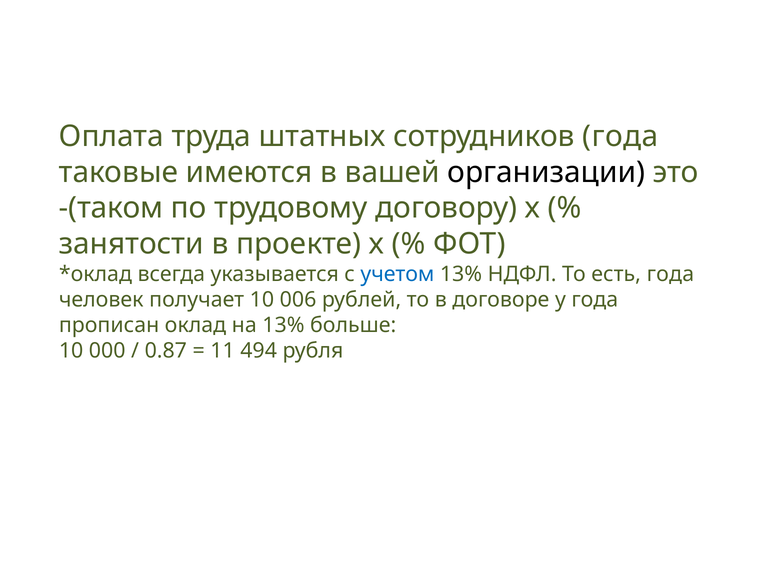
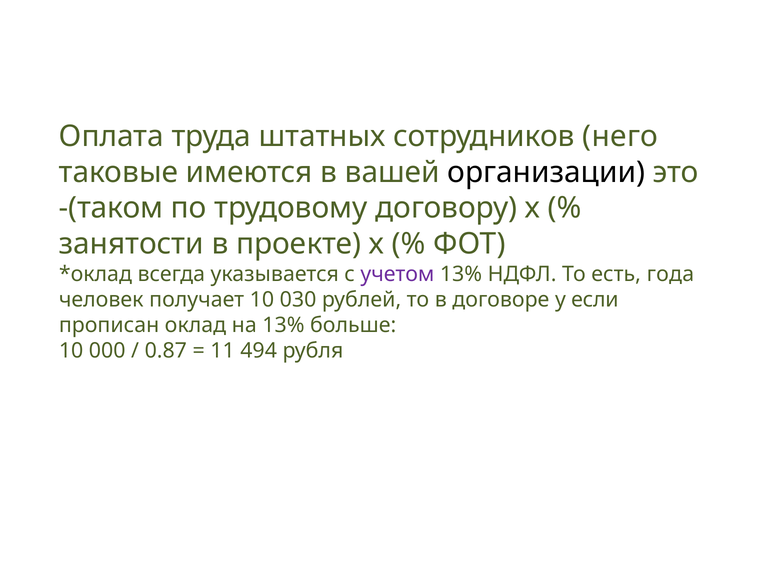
сотрудников года: года -> него (620, 136)
учетом colour: blue -> purple (397, 274)
006: 006 -> 030 (298, 300)
у года: года -> если (595, 300)
